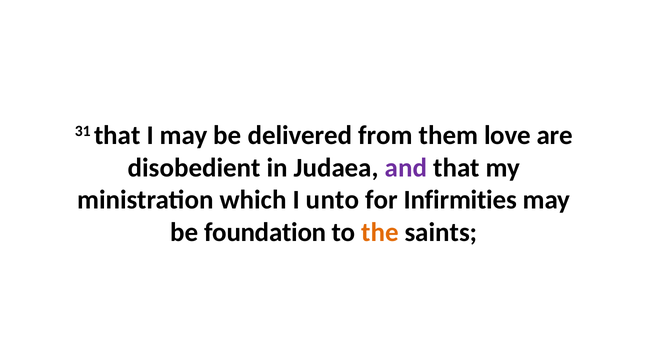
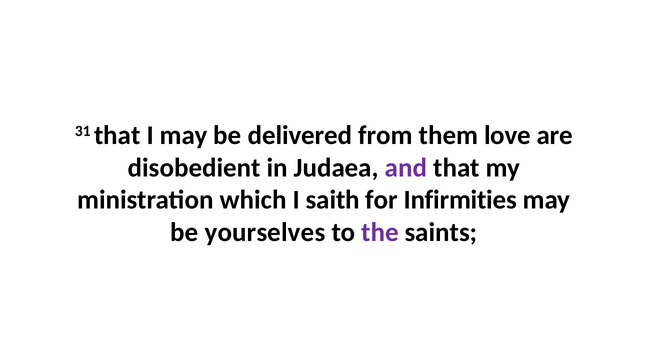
unto: unto -> saith (333, 200)
foundation: foundation -> yourselves (265, 233)
the colour: orange -> purple (380, 233)
